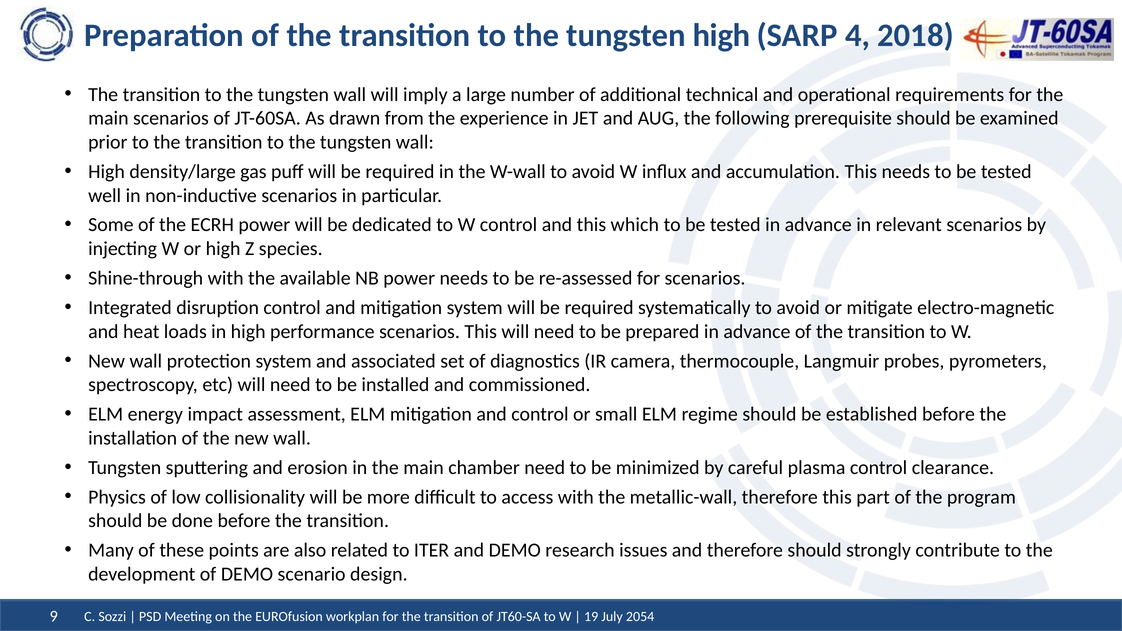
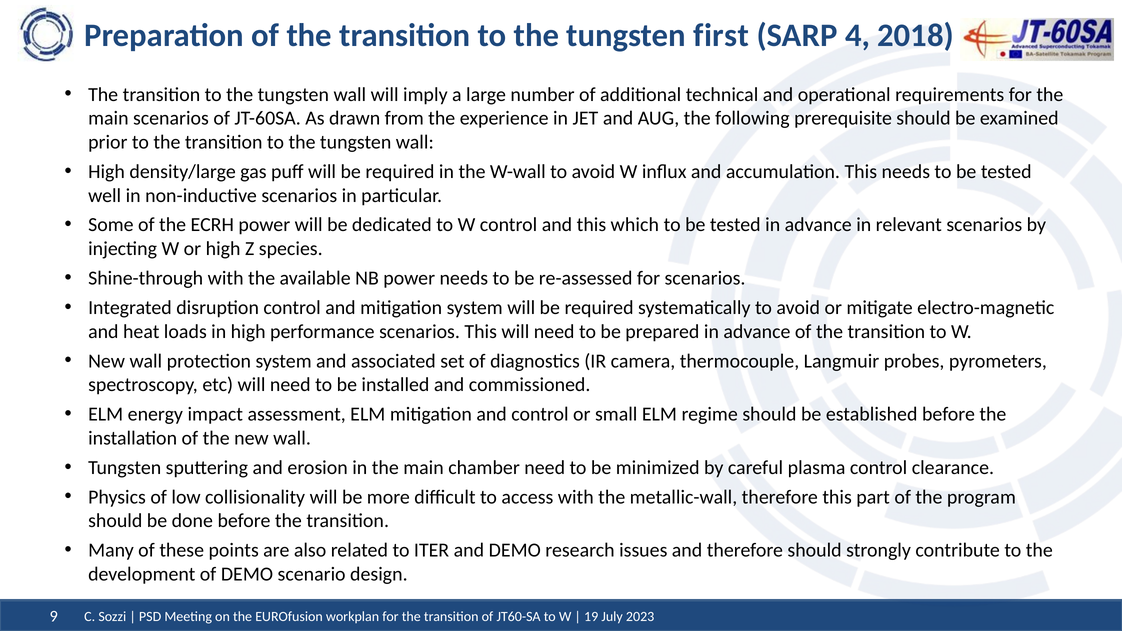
tungsten high: high -> first (721, 35)
2054: 2054 -> 2023 (640, 617)
